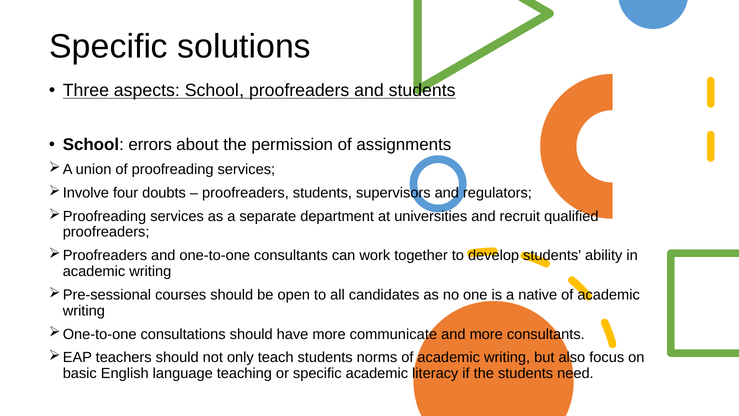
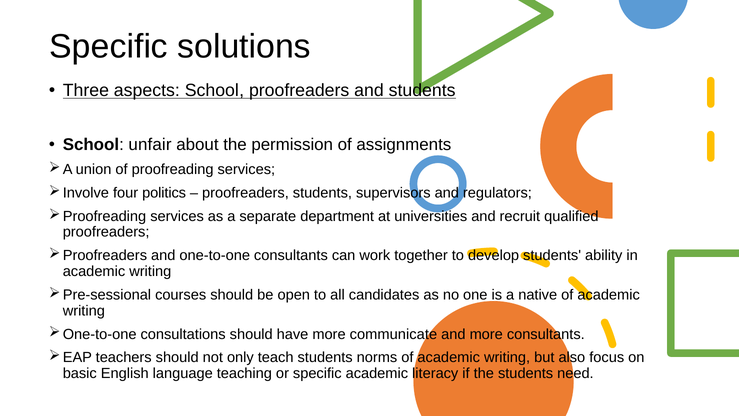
errors: errors -> unfair (150, 144)
doubts: doubts -> politics (164, 193)
